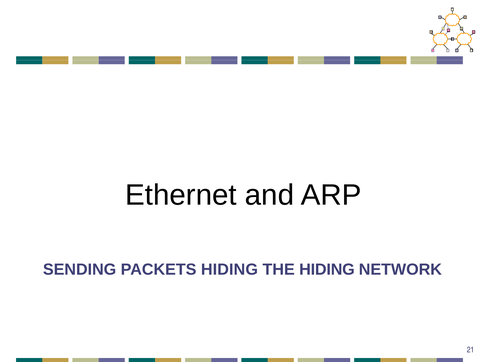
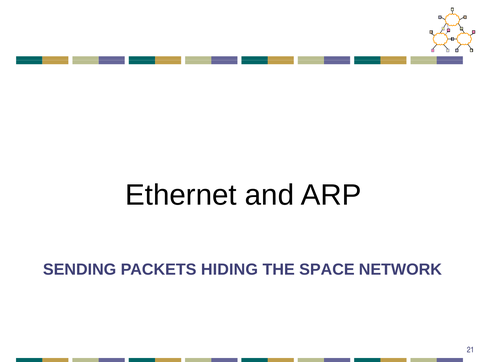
THE HIDING: HIDING -> SPACE (327, 270)
